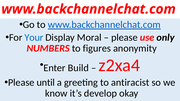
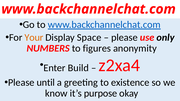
Your colour: blue -> orange (34, 38)
Moral: Moral -> Space (89, 38)
antiracist: antiracist -> existence (130, 83)
develop: develop -> purpose (101, 94)
